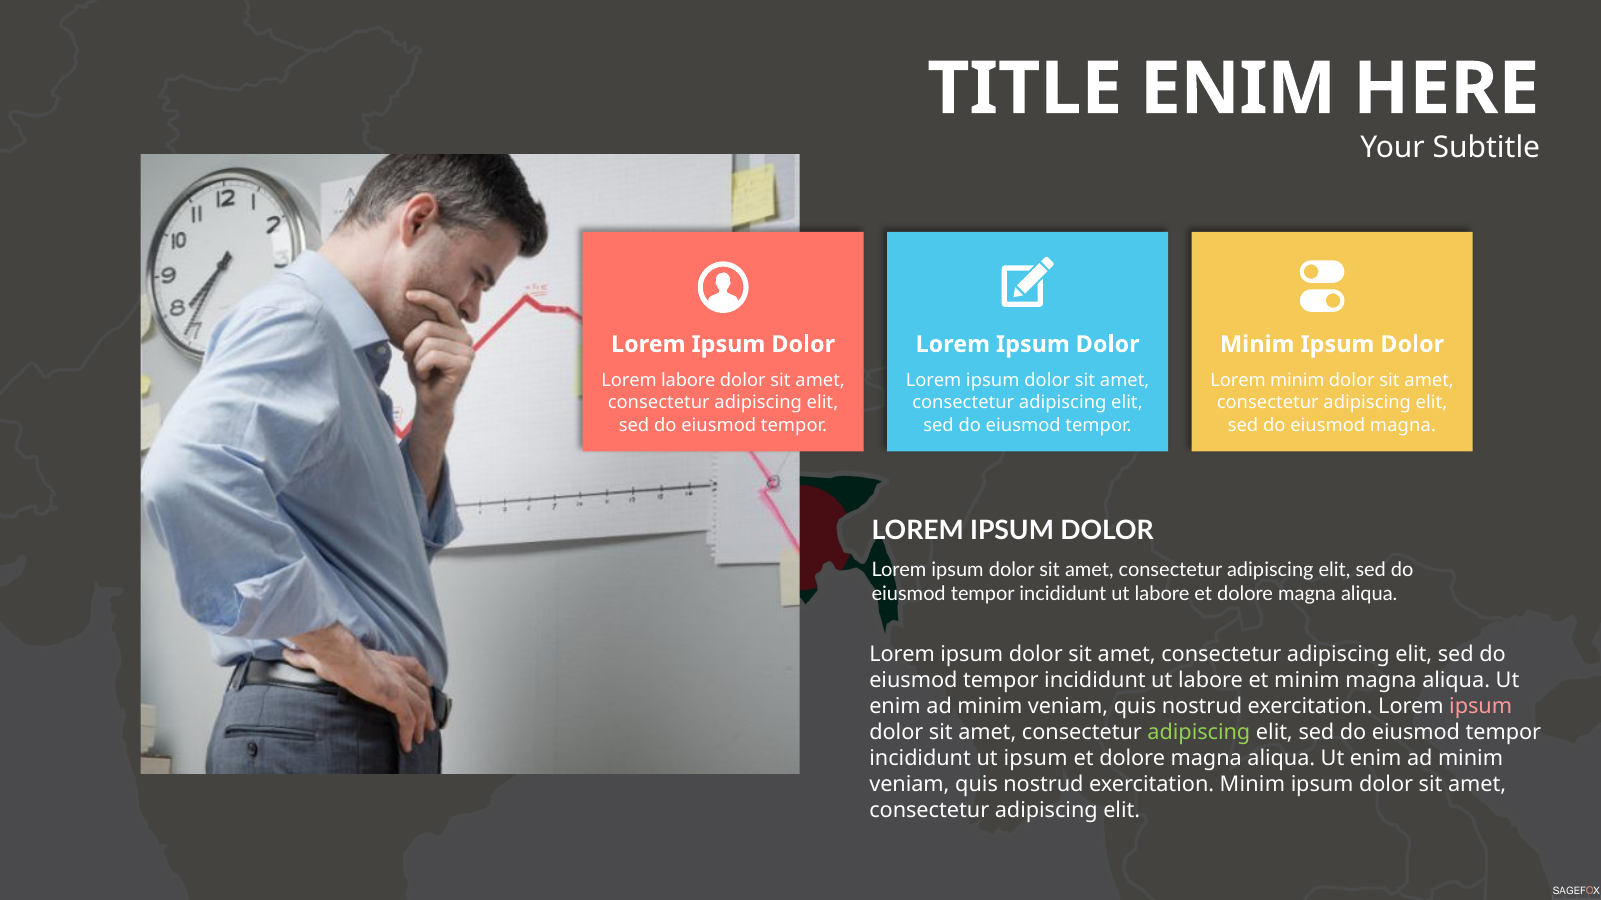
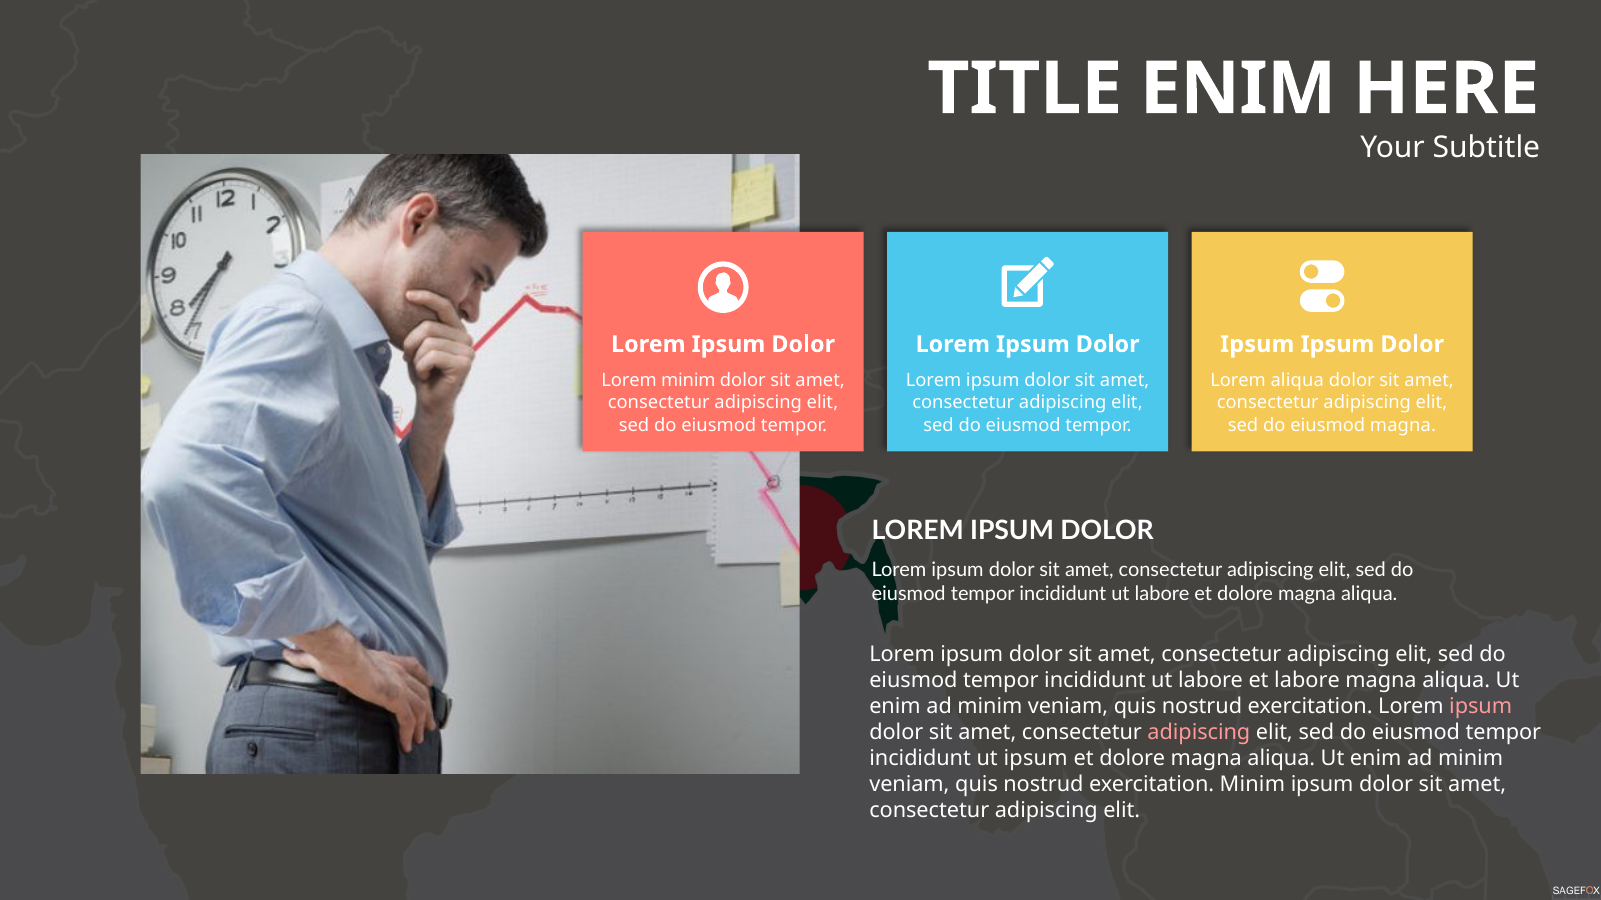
Minim: Minim -> Ipsum (1257, 344)
Lorem labore: labore -> minim (688, 381)
Lorem minim: minim -> aliqua (1297, 381)
et minim: minim -> labore (1307, 681)
adipiscing colour: light green -> pink (1199, 733)
